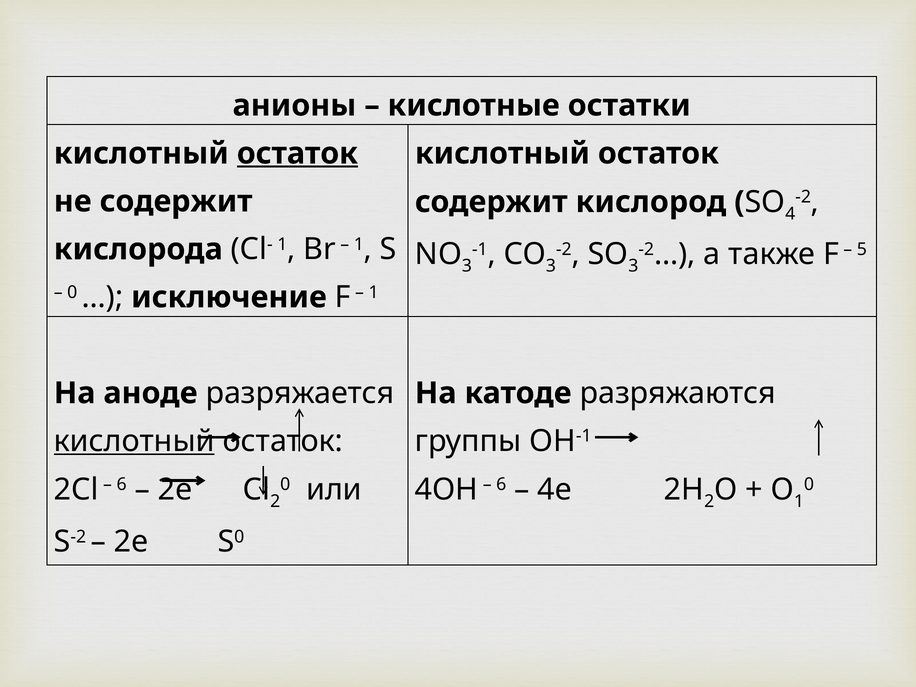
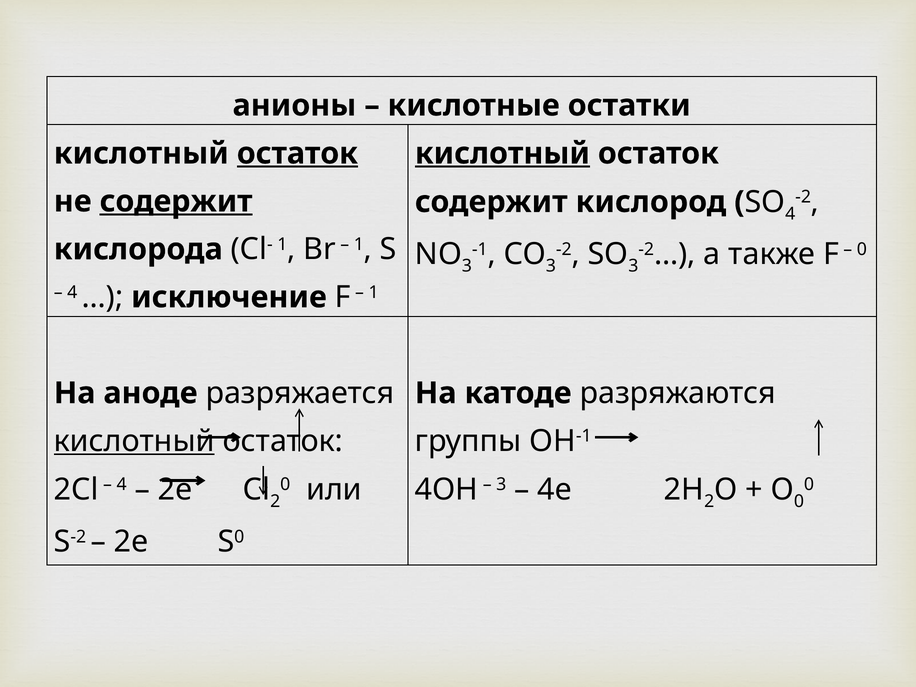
кислотный underline: none -> present (502, 153)
содержит underline: none -> present (176, 201)
5: 5 -> 0 (862, 249)
0: 0 -> 4 (72, 292)
6: 6 -> 4 (122, 485)
6: 6 -> 3 (501, 485)
1: 1 -> 0 (799, 501)
